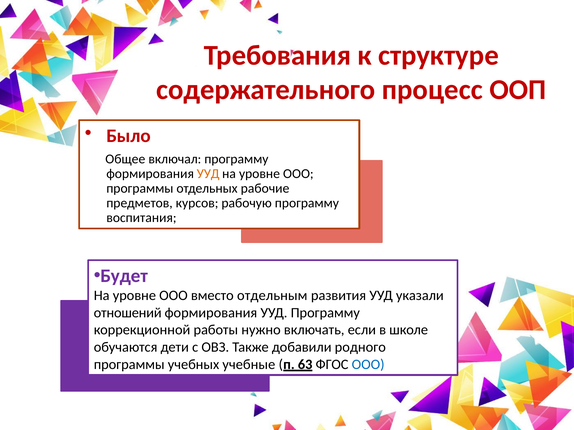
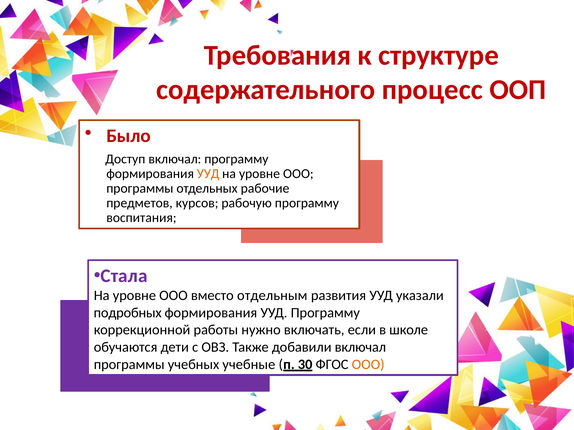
Общее: Общее -> Доступ (125, 159)
Будет: Будет -> Стала (124, 276)
отношений: отношений -> подробных (128, 313)
добавили родного: родного -> включал (360, 348)
63: 63 -> 30 (305, 365)
ООО colour: blue -> orange (368, 365)
